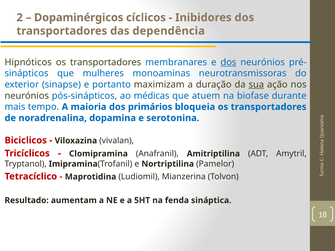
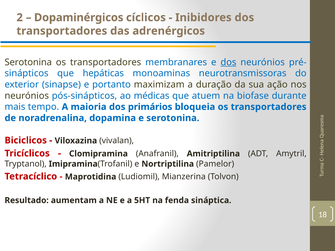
dependência: dependência -> adrenérgicos (169, 31)
Hipnóticos: Hipnóticos -> Serotonina (28, 62)
mulheres: mulheres -> hepáticas (103, 73)
sua underline: present -> none (256, 85)
